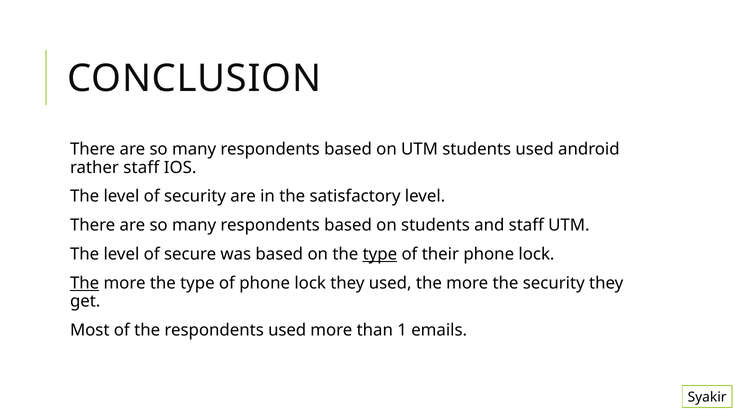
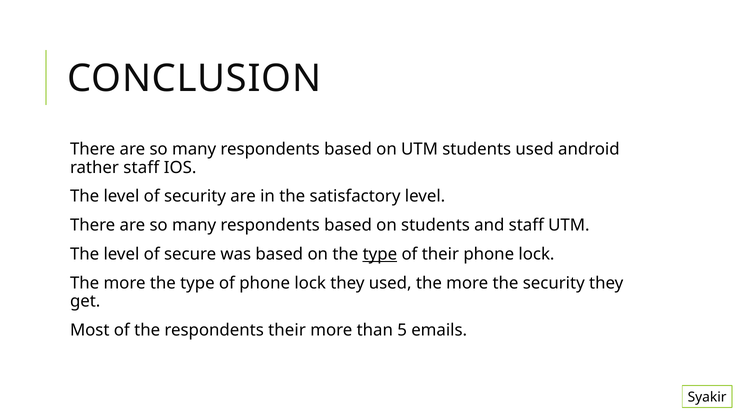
The underline: present -> none (85, 283)
respondents used: used -> their (287, 330)
1: 1 -> 5 (402, 330)
